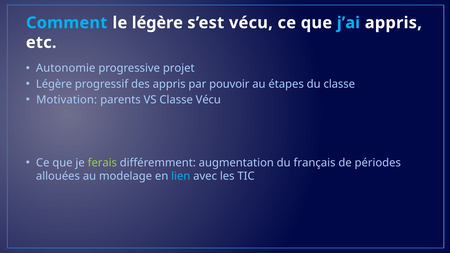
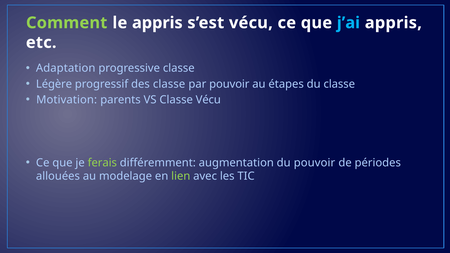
Comment colour: light blue -> light green (67, 23)
le légère: légère -> appris (157, 23)
Autonomie: Autonomie -> Adaptation (66, 68)
progressive projet: projet -> classe (179, 68)
des appris: appris -> classe (169, 84)
du français: français -> pouvoir (314, 163)
lien colour: light blue -> light green (181, 176)
